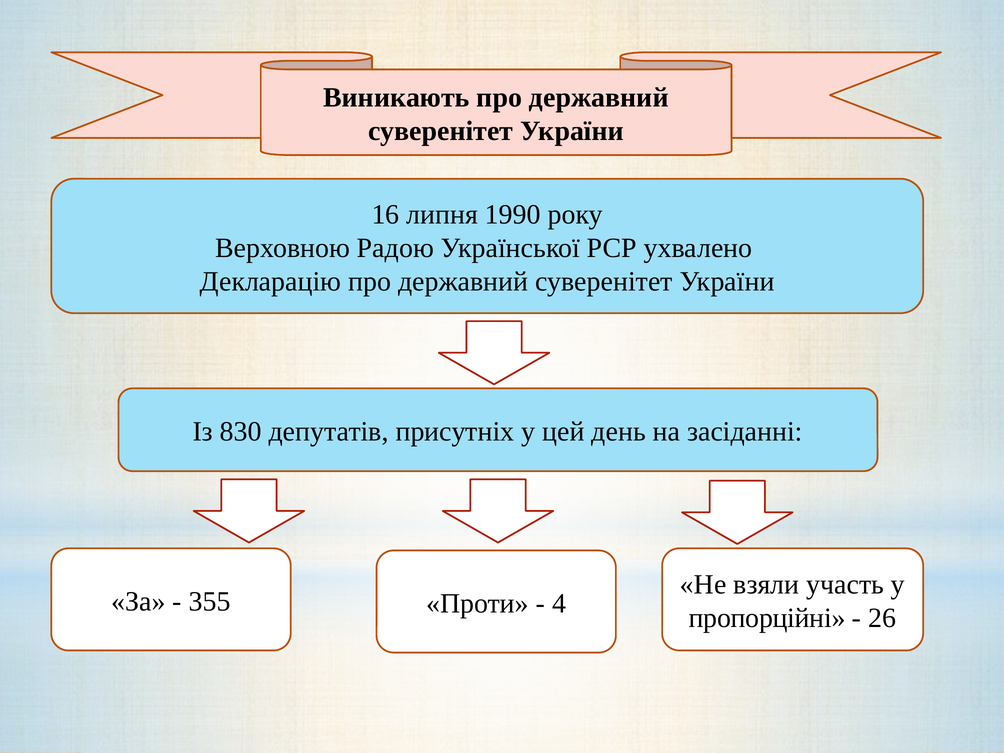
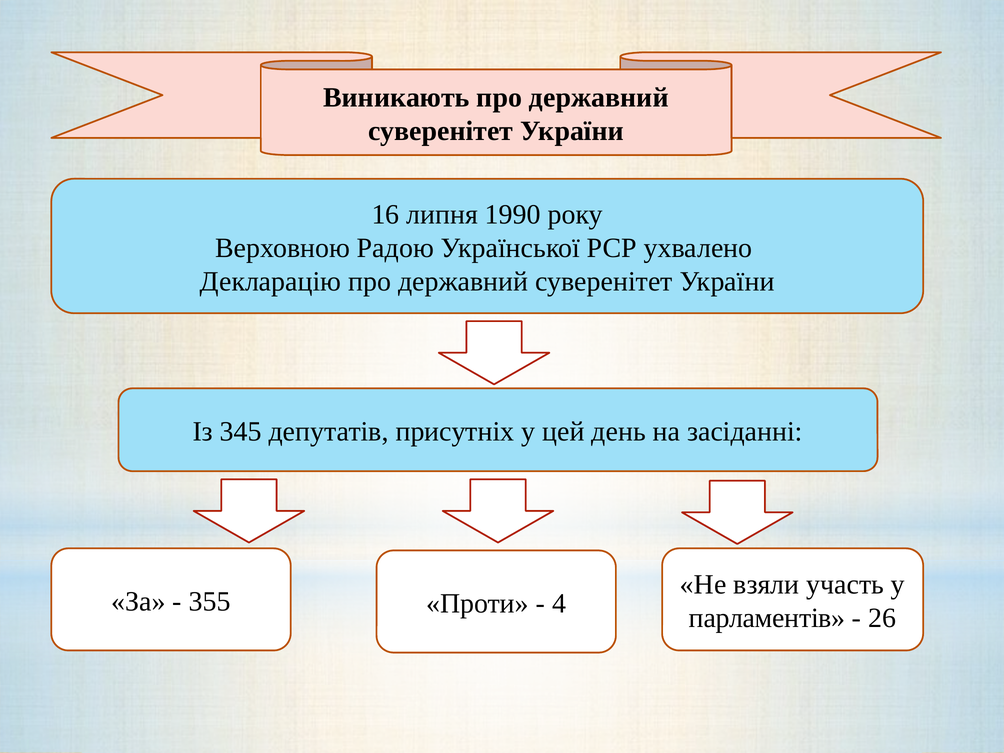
830: 830 -> 345 (241, 432)
пропорційні: пропорційні -> парламентів (767, 618)
